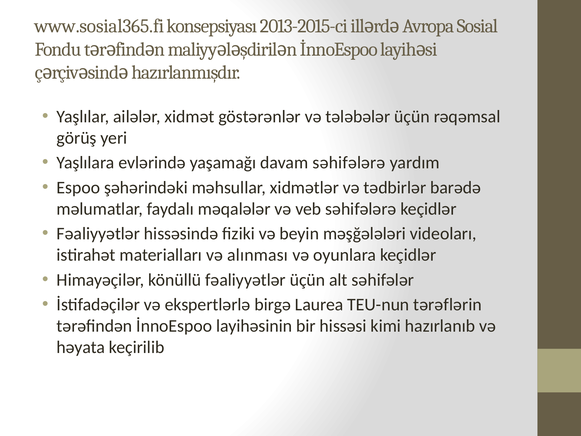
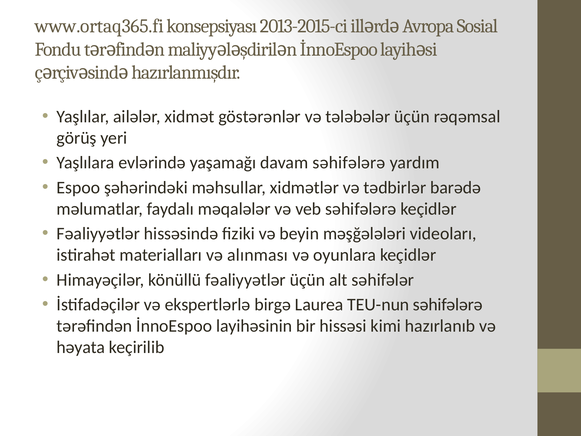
www.sosial365.fi: www.sosial365.fi -> www.ortaq365.fi (99, 26)
TEU-nun tərəflərin: tərəflərin -> səhifələrə (448, 305)
